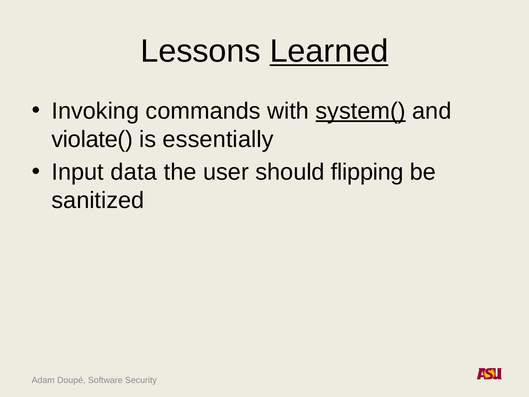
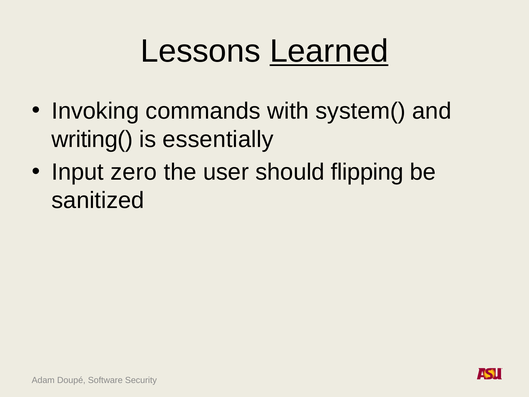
system( underline: present -> none (361, 111)
violate(: violate( -> writing( (92, 139)
data: data -> zero (134, 172)
